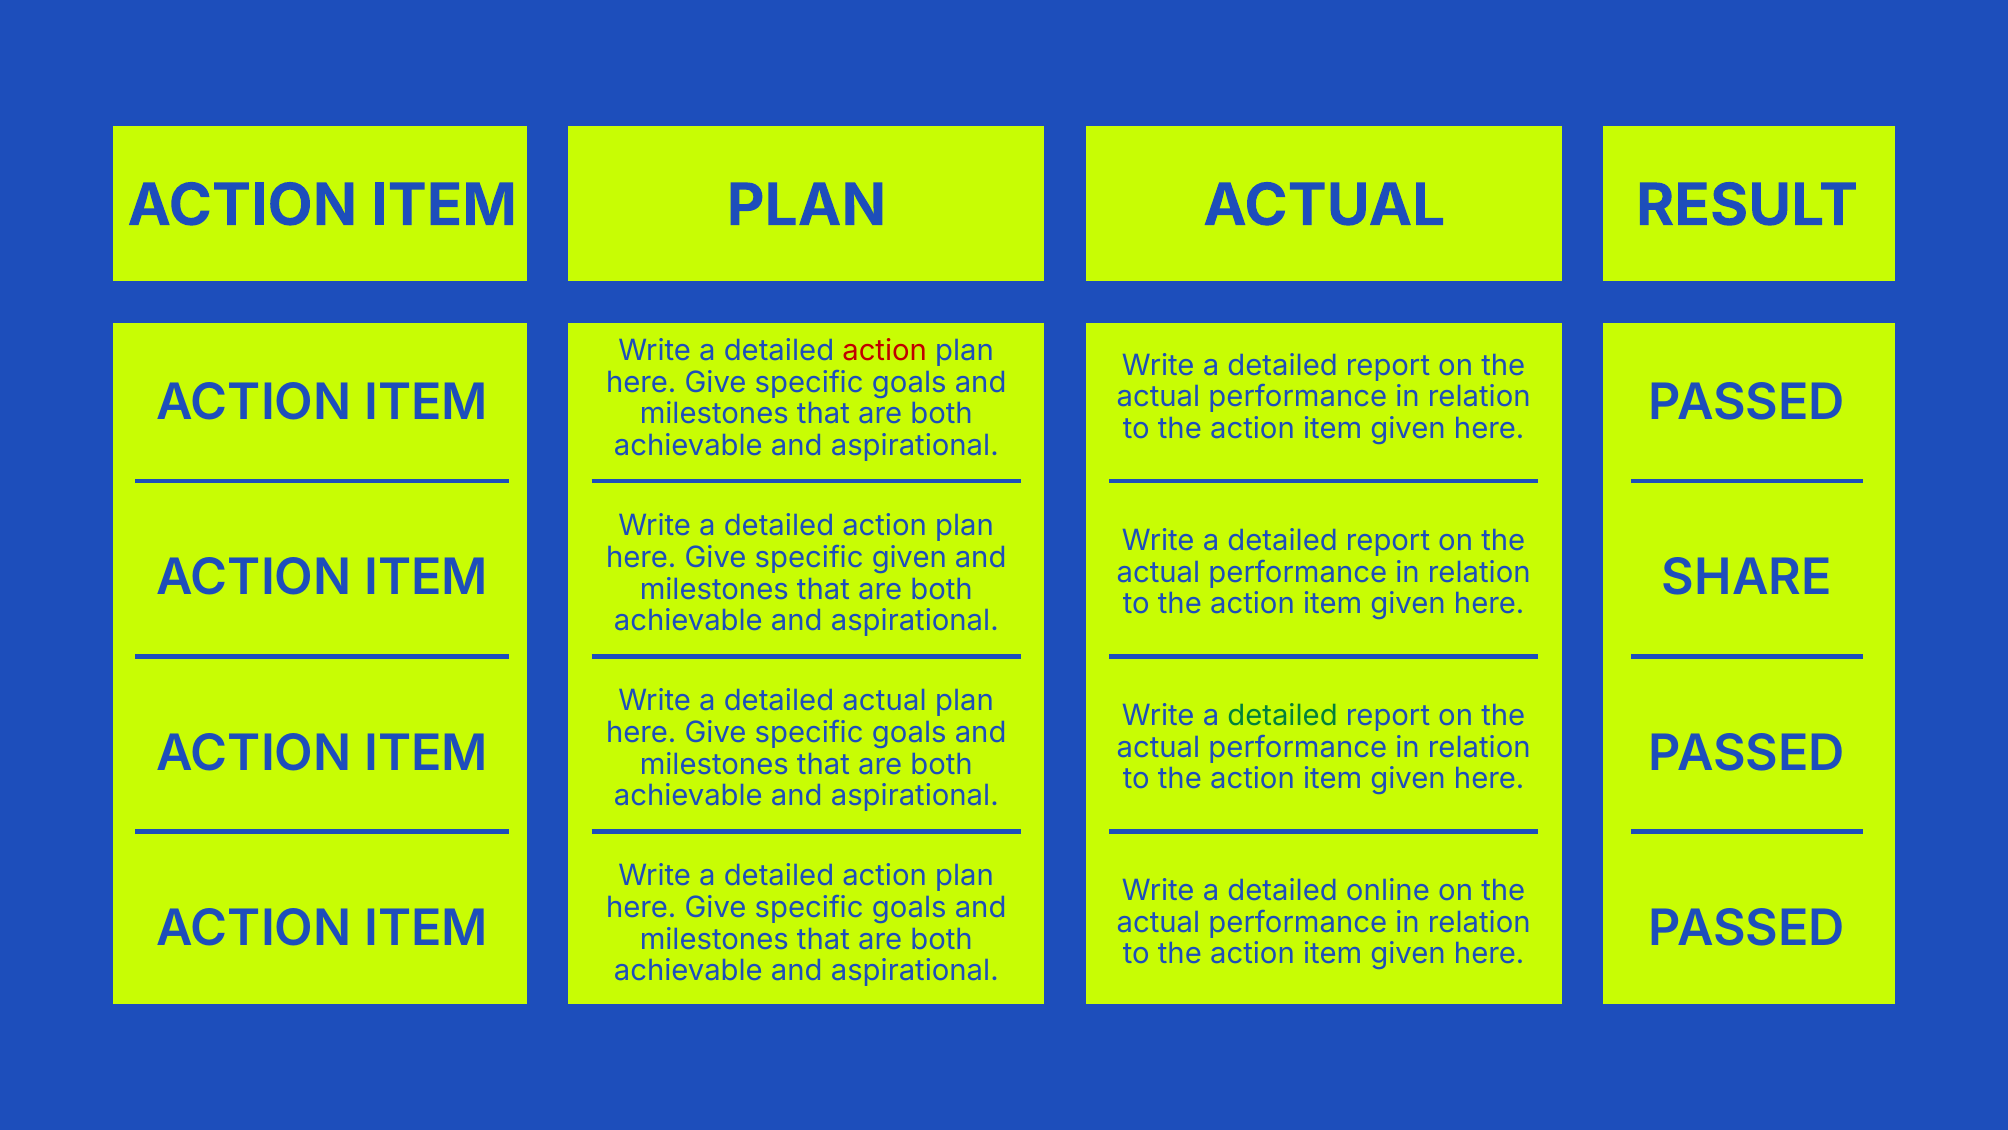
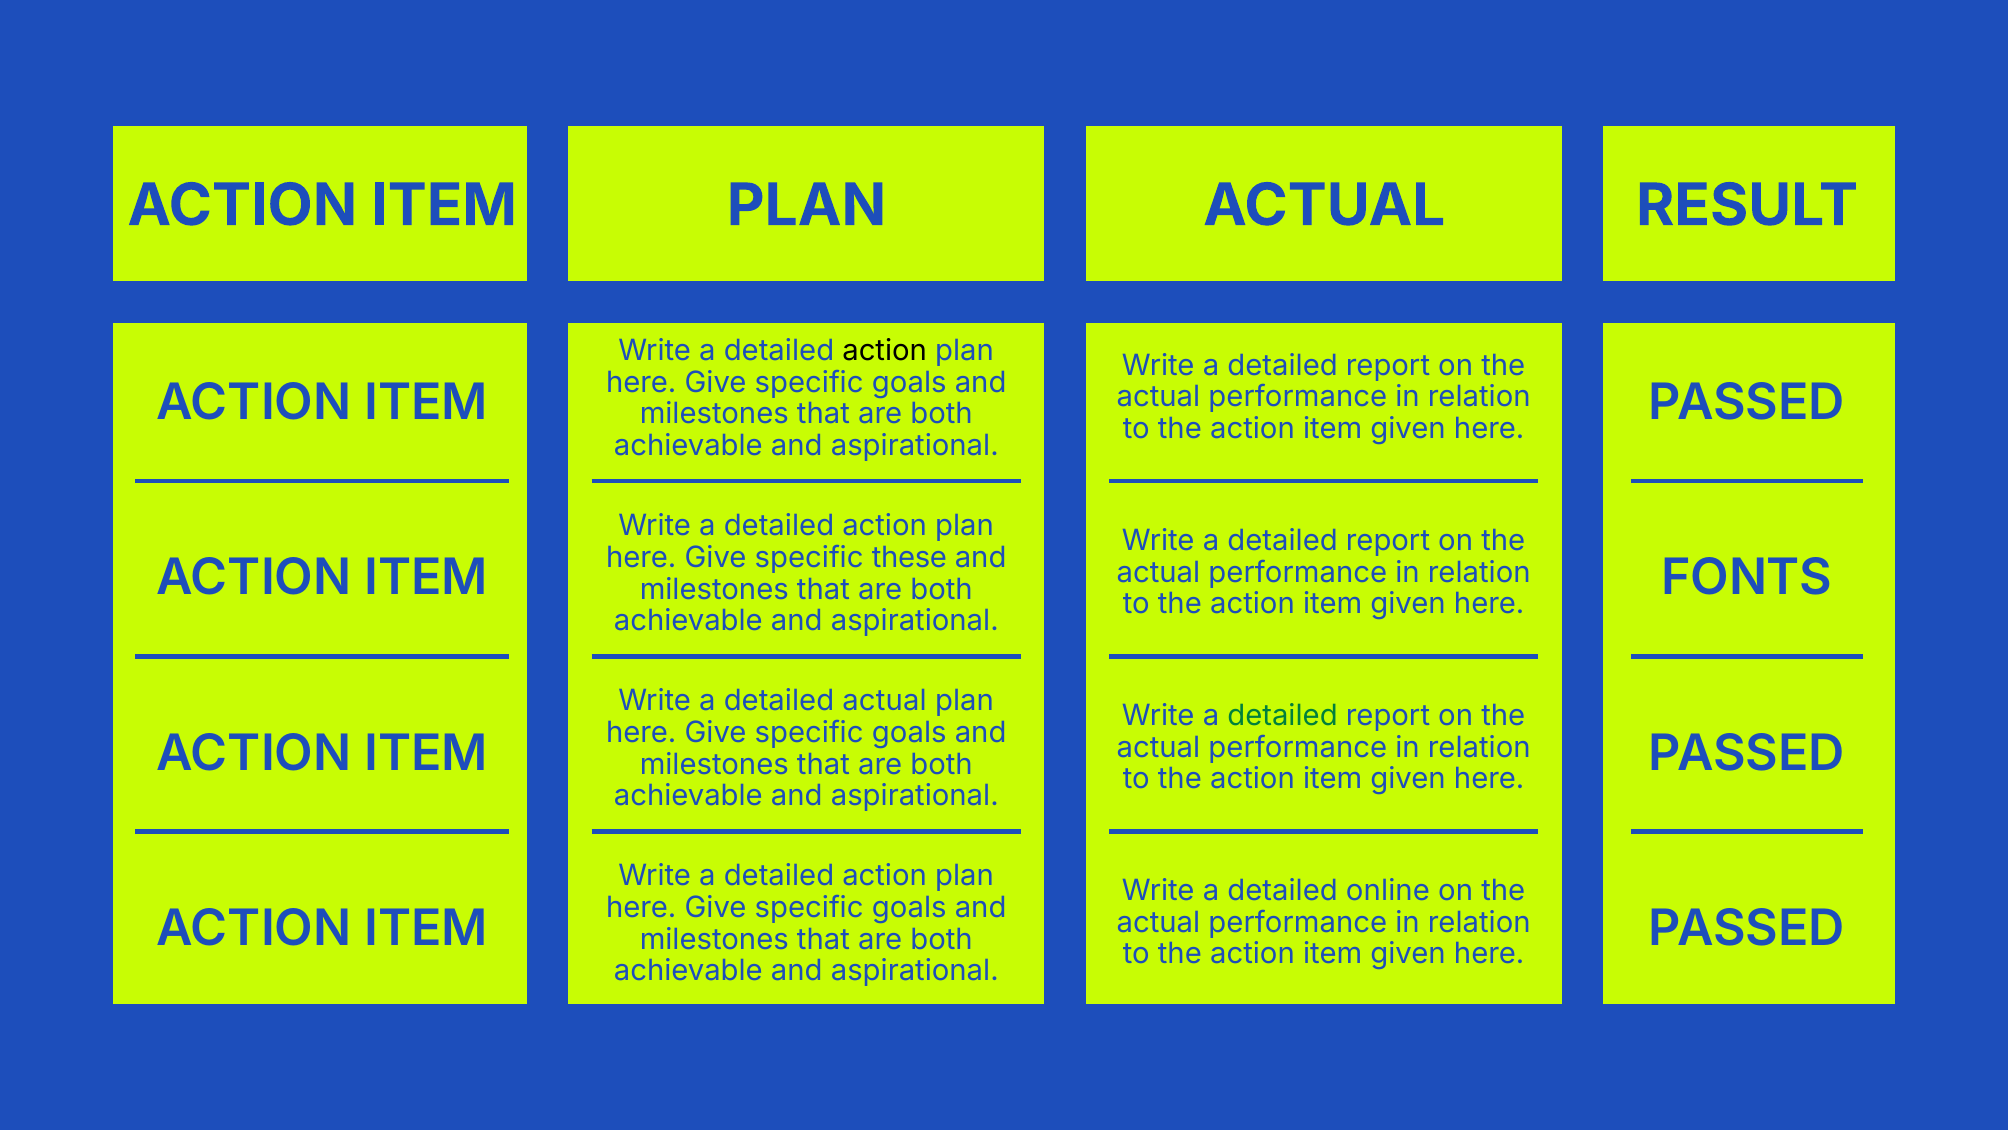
action colour: red -> black (885, 351)
specific given: given -> these (909, 558)
SHARE: SHARE -> FONTS (1747, 578)
